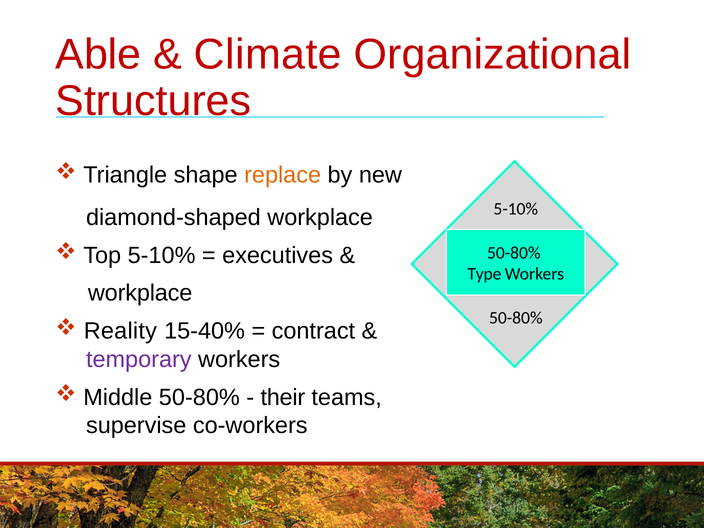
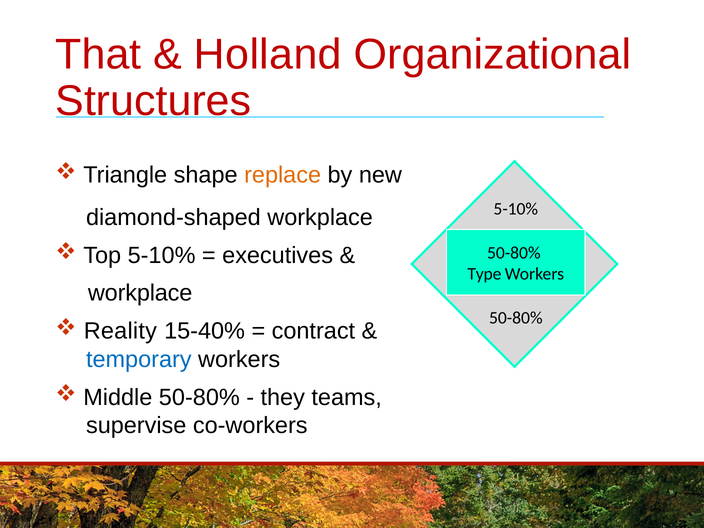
Able: Able -> That (98, 54)
Climate: Climate -> Holland (268, 54)
temporary colour: purple -> blue (139, 359)
their: their -> they (283, 397)
